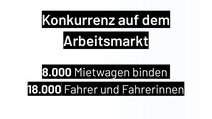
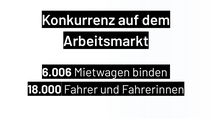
8.000: 8.000 -> 6.006 (57, 73)
